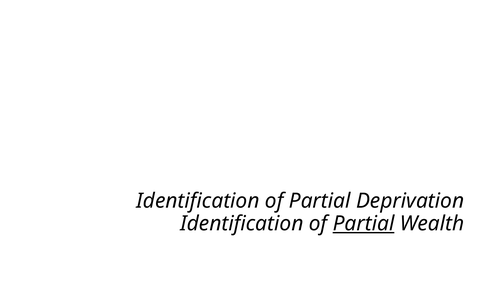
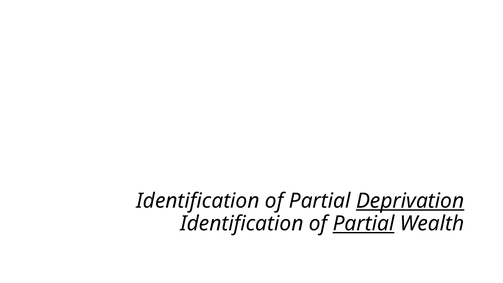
Deprivation underline: none -> present (410, 201)
